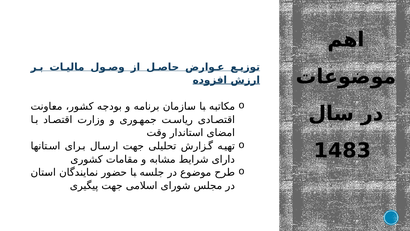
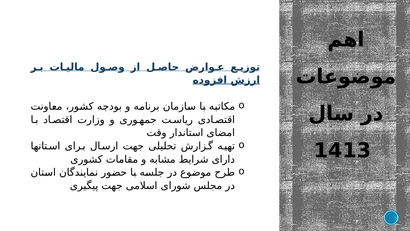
1483: 1483 -> 1413 (342, 150)
